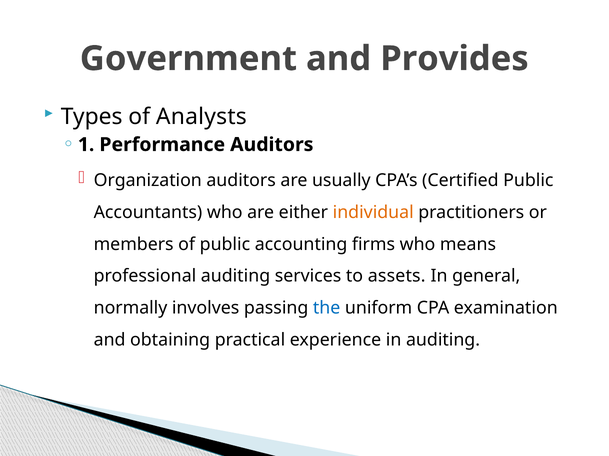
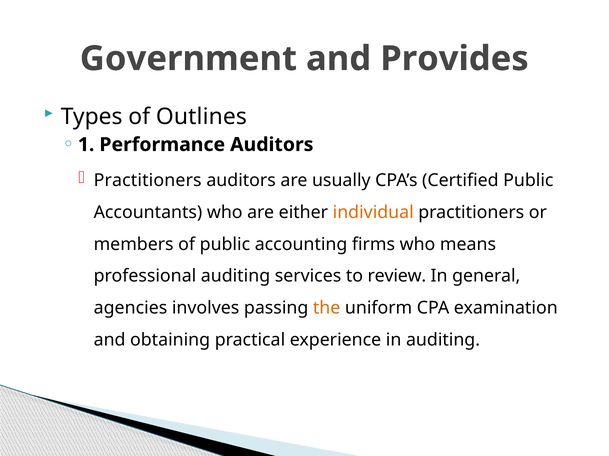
Analysts: Analysts -> Outlines (201, 117)
Organization: Organization -> Practitioners (148, 181)
assets: assets -> review (397, 277)
normally: normally -> agencies (131, 308)
the colour: blue -> orange (327, 308)
